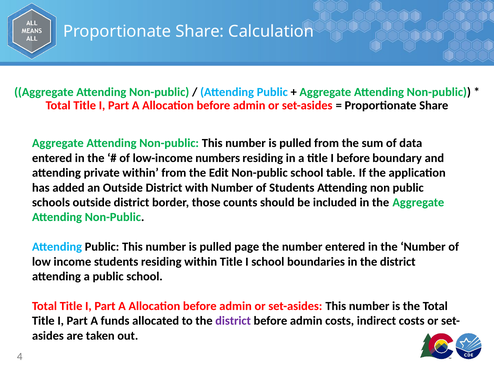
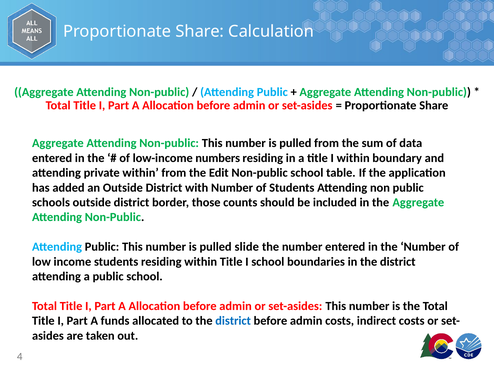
I before: before -> within (353, 158)
page: page -> slide (247, 247)
district colour: purple -> blue (233, 321)
